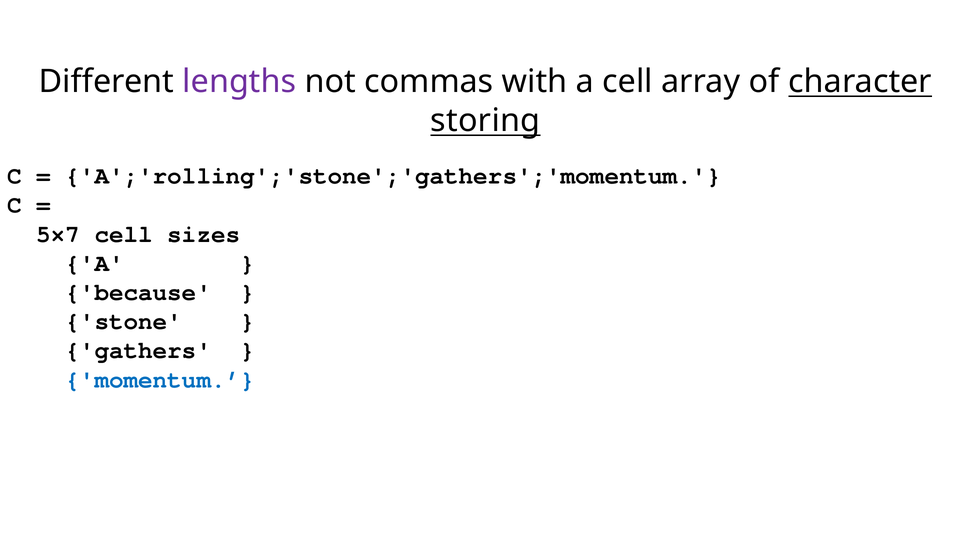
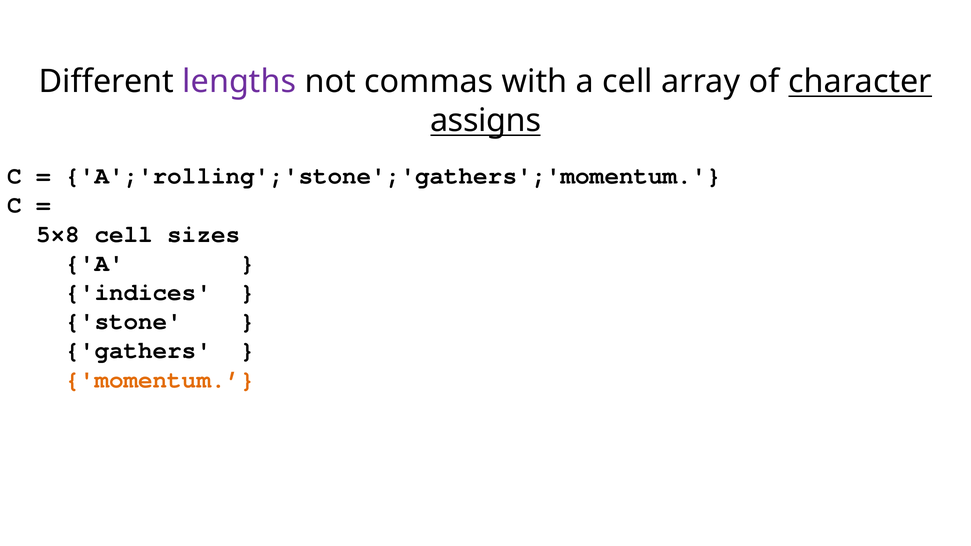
storing: storing -> assigns (486, 121)
5×7: 5×7 -> 5×8 (58, 234)
because: because -> indices (138, 292)
momentum colour: blue -> orange (160, 380)
